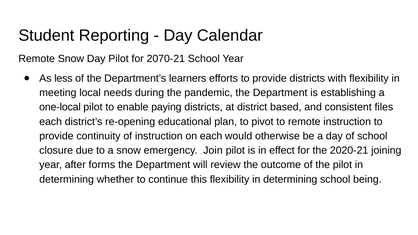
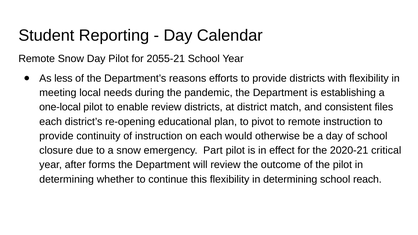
2070-21: 2070-21 -> 2055-21 (166, 59)
learners: learners -> reasons (188, 78)
enable paying: paying -> review (166, 107)
based: based -> match (286, 107)
Join: Join -> Part (213, 151)
joining: joining -> critical (386, 151)
being: being -> reach (367, 179)
